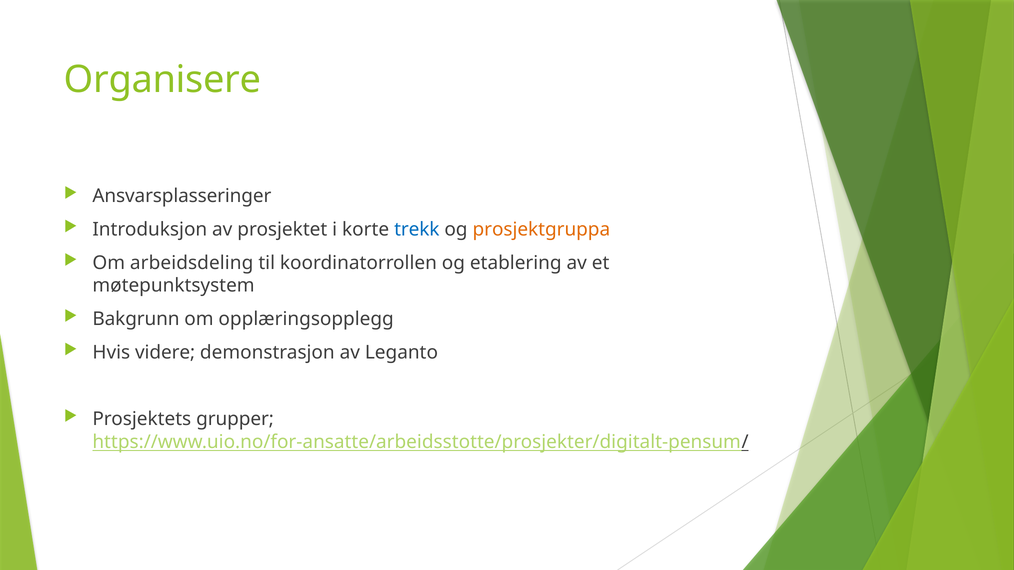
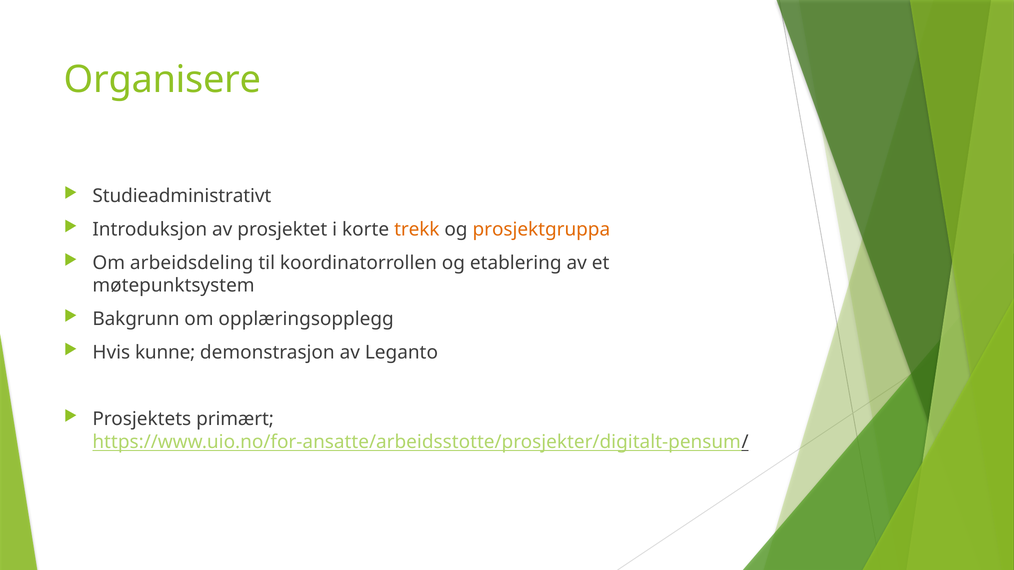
Ansvarsplasseringer: Ansvarsplasseringer -> Studieadministrativt (182, 196)
trekk colour: blue -> orange (417, 230)
videre: videre -> kunne (165, 353)
grupper: grupper -> primært (235, 419)
